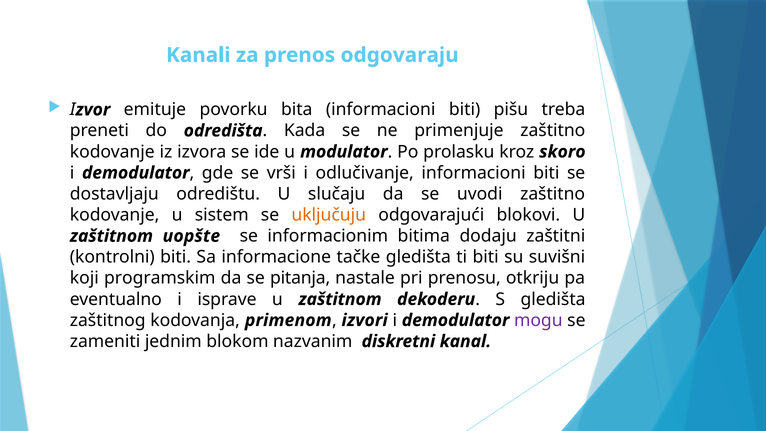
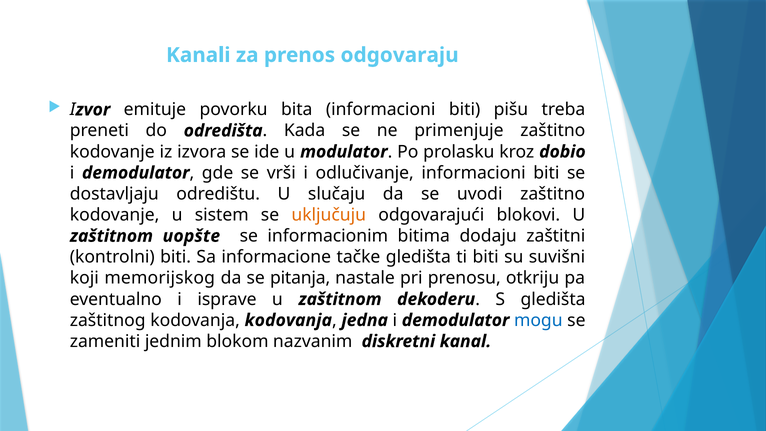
skoro: skoro -> dobio (562, 152)
programskim: programskim -> memorijskog (160, 278)
kodovanja primenom: primenom -> kodovanja (288, 320)
izvori: izvori -> jedna (365, 320)
mogu colour: purple -> blue (538, 320)
